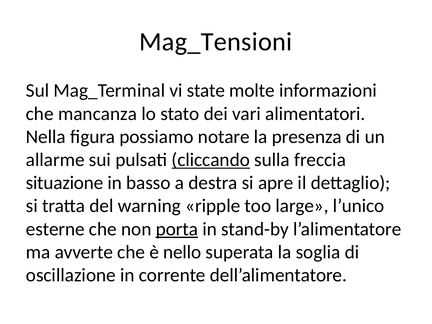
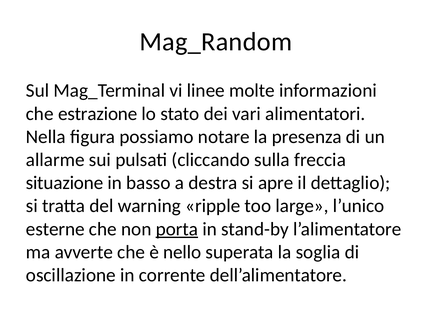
Mag_Tensioni: Mag_Tensioni -> Mag_Random (216, 42)
state: state -> linee (206, 91)
mancanza: mancanza -> estrazione (98, 114)
cliccando underline: present -> none (211, 160)
